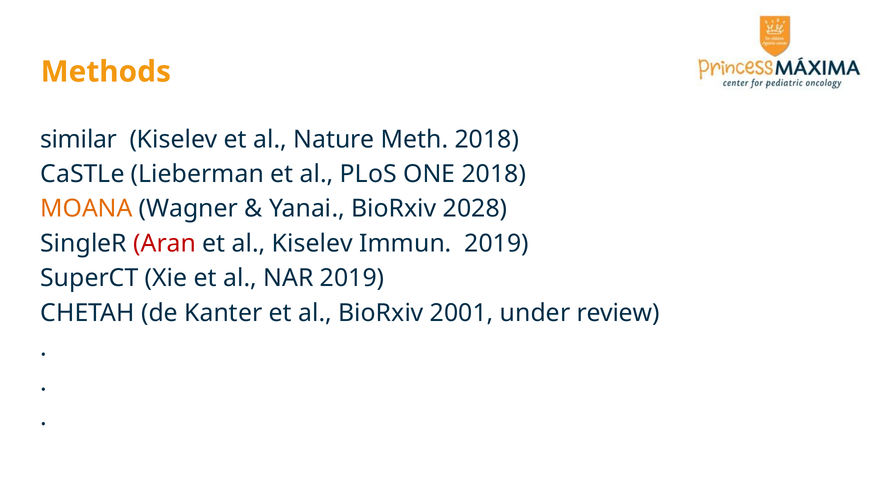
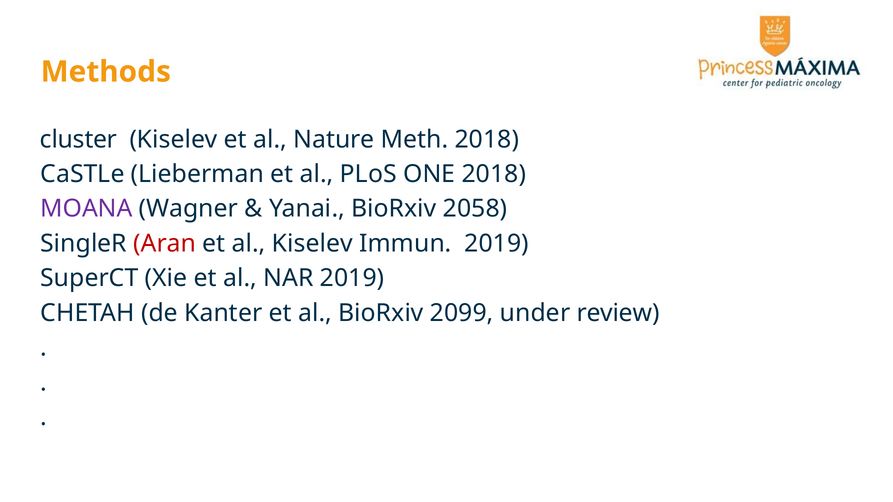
similar: similar -> cluster (79, 139)
MOANA colour: orange -> purple (87, 209)
2028: 2028 -> 2058 (475, 209)
2001: 2001 -> 2099 (462, 313)
